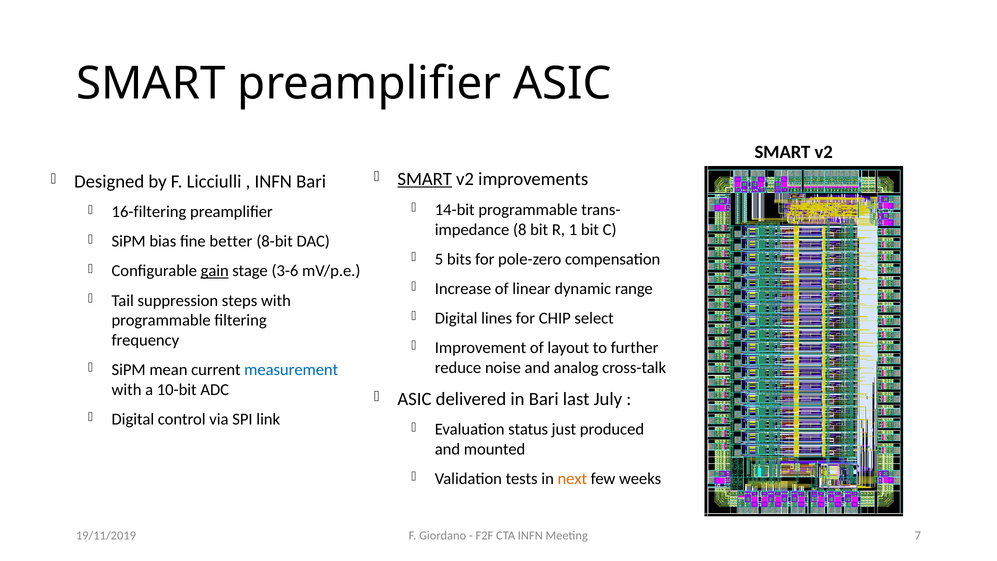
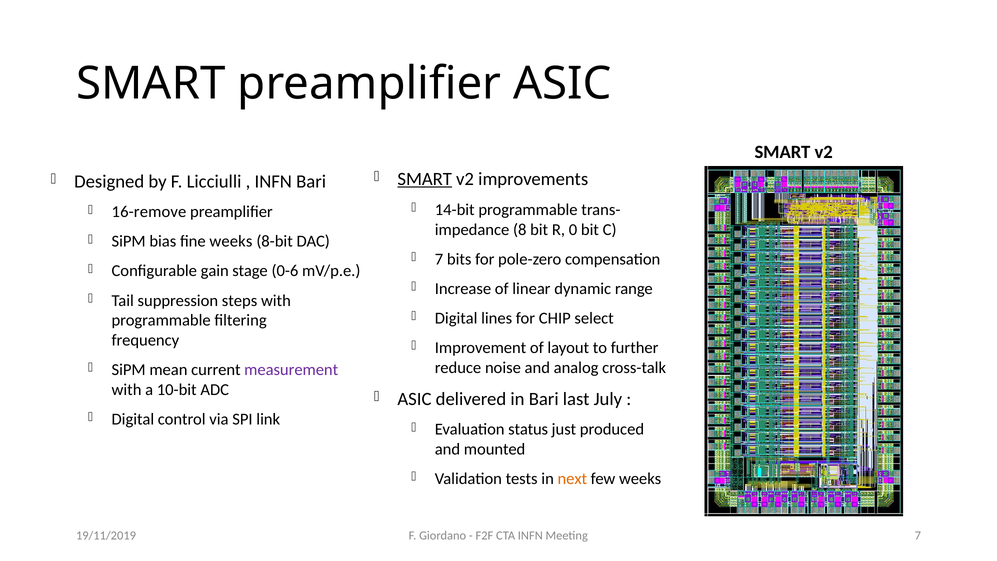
16-filtering: 16-filtering -> 16-remove (149, 212)
1: 1 -> 0 (573, 230)
fine better: better -> weeks (231, 241)
5: 5 -> 7 (439, 259)
gain underline: present -> none (215, 271)
3-6: 3-6 -> 0-6 (285, 271)
measurement colour: blue -> purple (291, 370)
